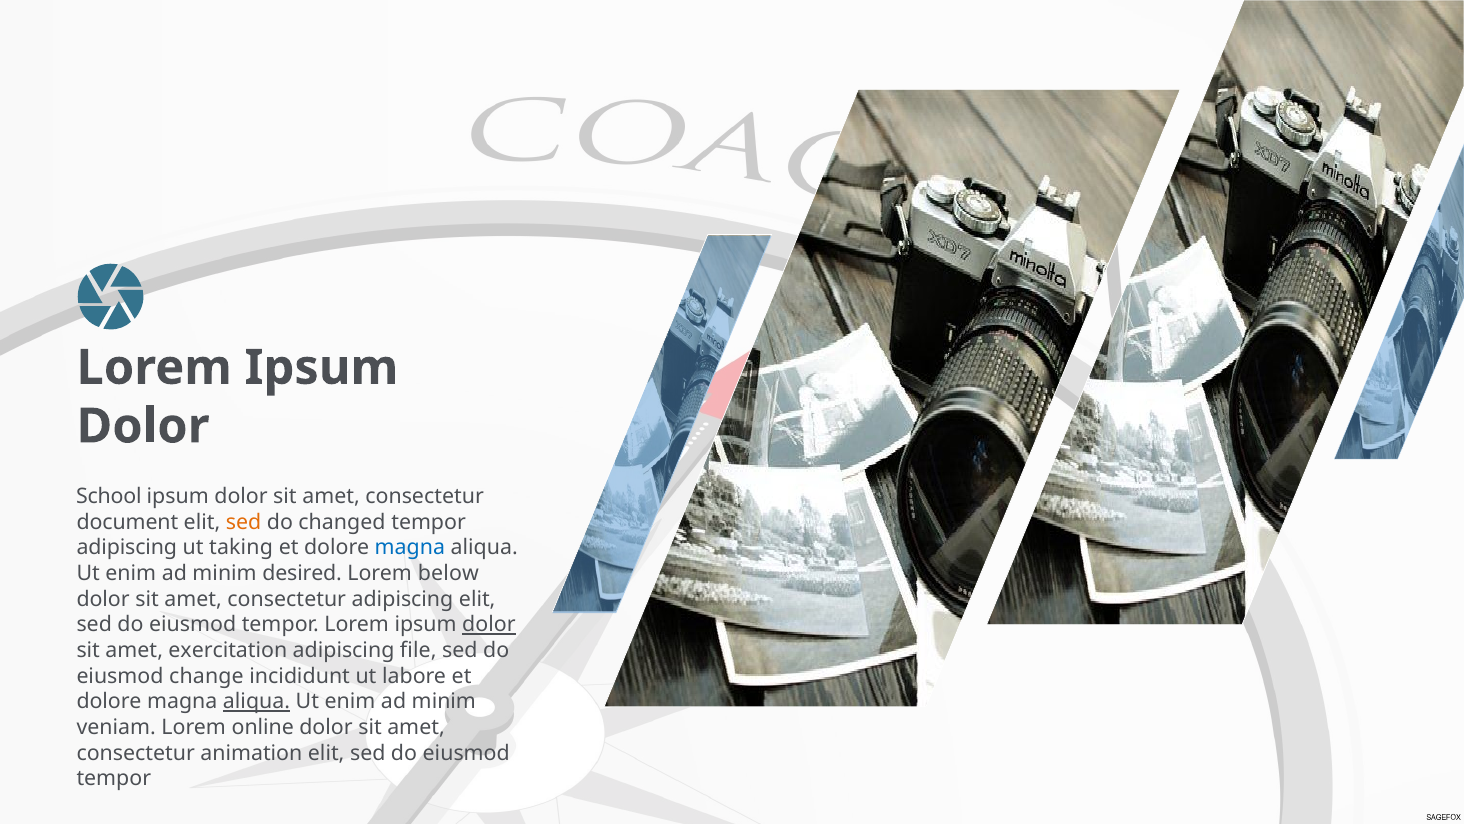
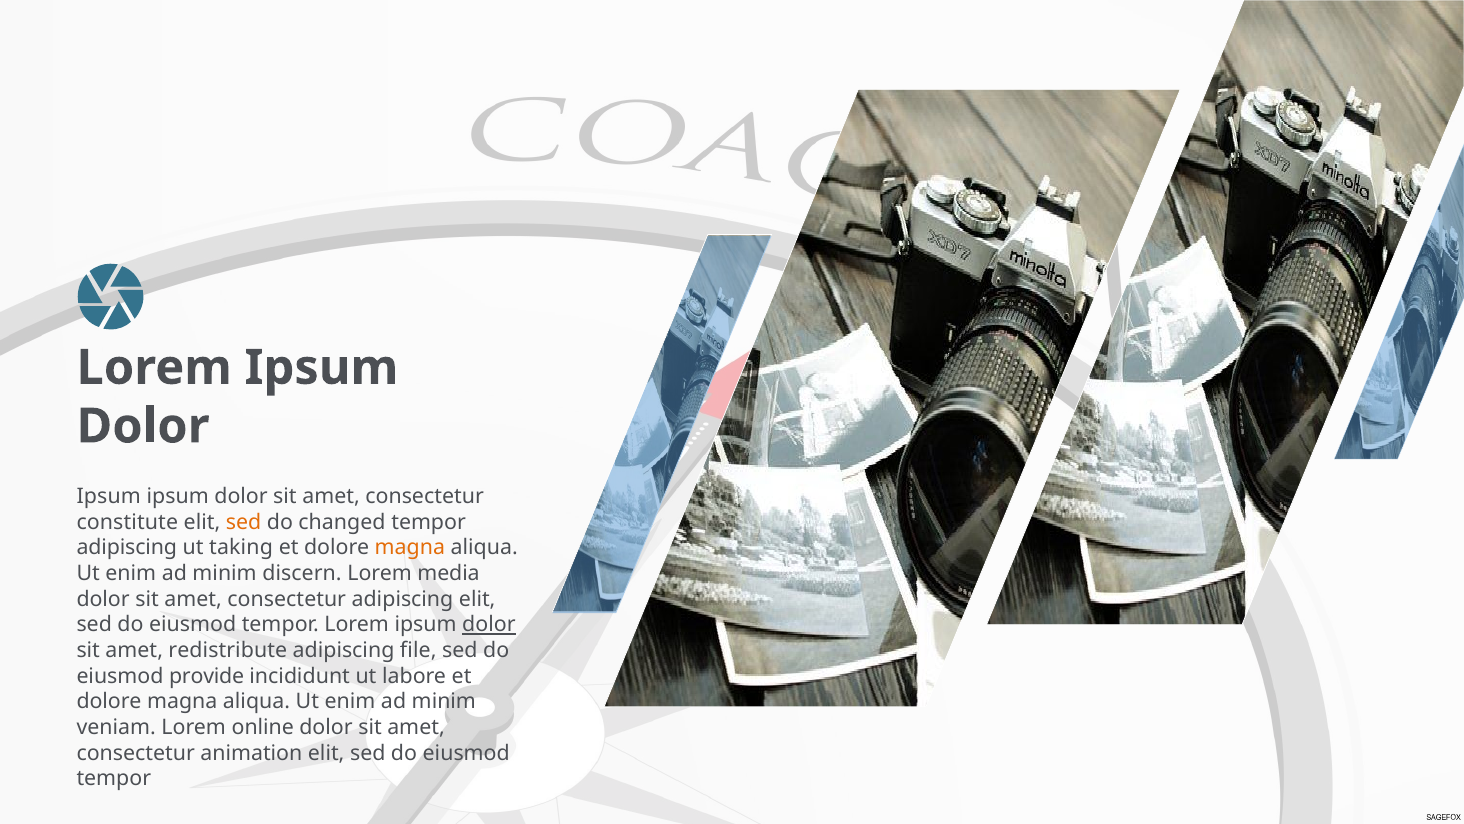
School: School -> Ipsum (109, 496)
document: document -> constitute (127, 522)
magna colour: blue -> orange (410, 547)
desired: desired -> discern (302, 573)
below: below -> media (449, 573)
exercitation: exercitation -> redistribute (228, 650)
change: change -> provide (207, 676)
aliqua underline: present -> none (257, 701)
